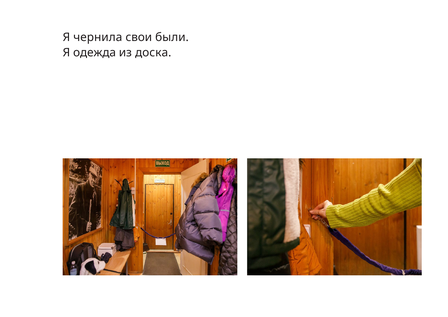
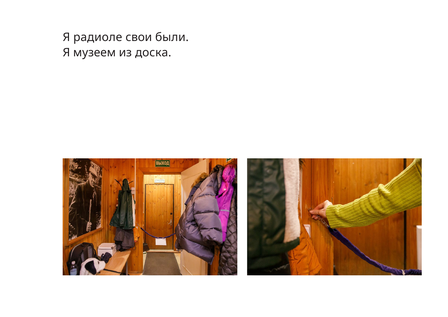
чернила: чернила -> радиоле (98, 37)
одежда: одежда -> музеем (95, 53)
